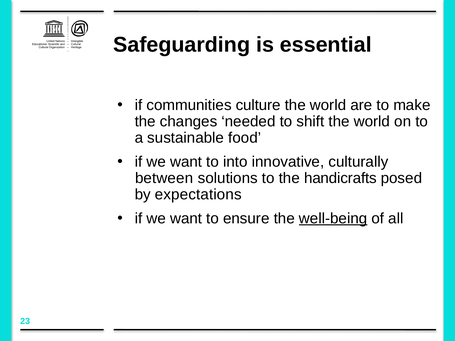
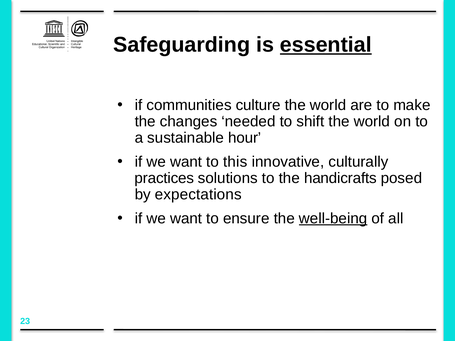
essential underline: none -> present (326, 45)
food: food -> hour (245, 138)
into: into -> this (235, 162)
between: between -> practices (164, 178)
